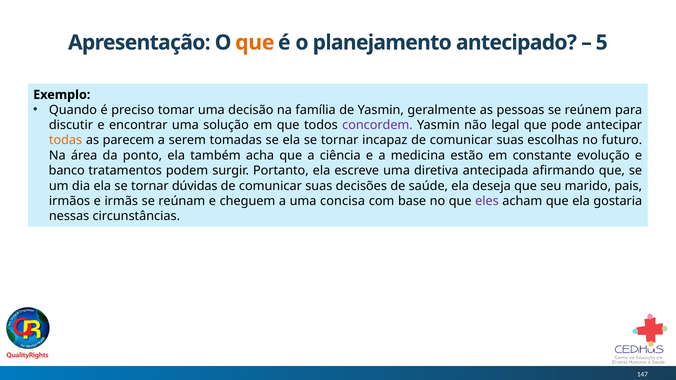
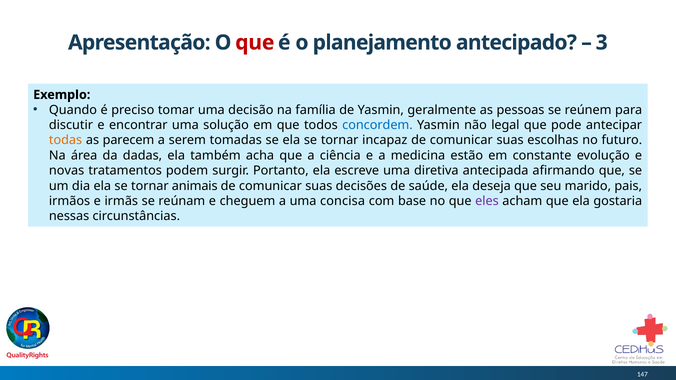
que colour: orange -> red (255, 43)
5: 5 -> 3 (602, 43)
concordem colour: purple -> blue (377, 125)
ponto: ponto -> dadas (142, 156)
banco: banco -> novas (67, 171)
dúvidas: dúvidas -> animais (195, 186)
